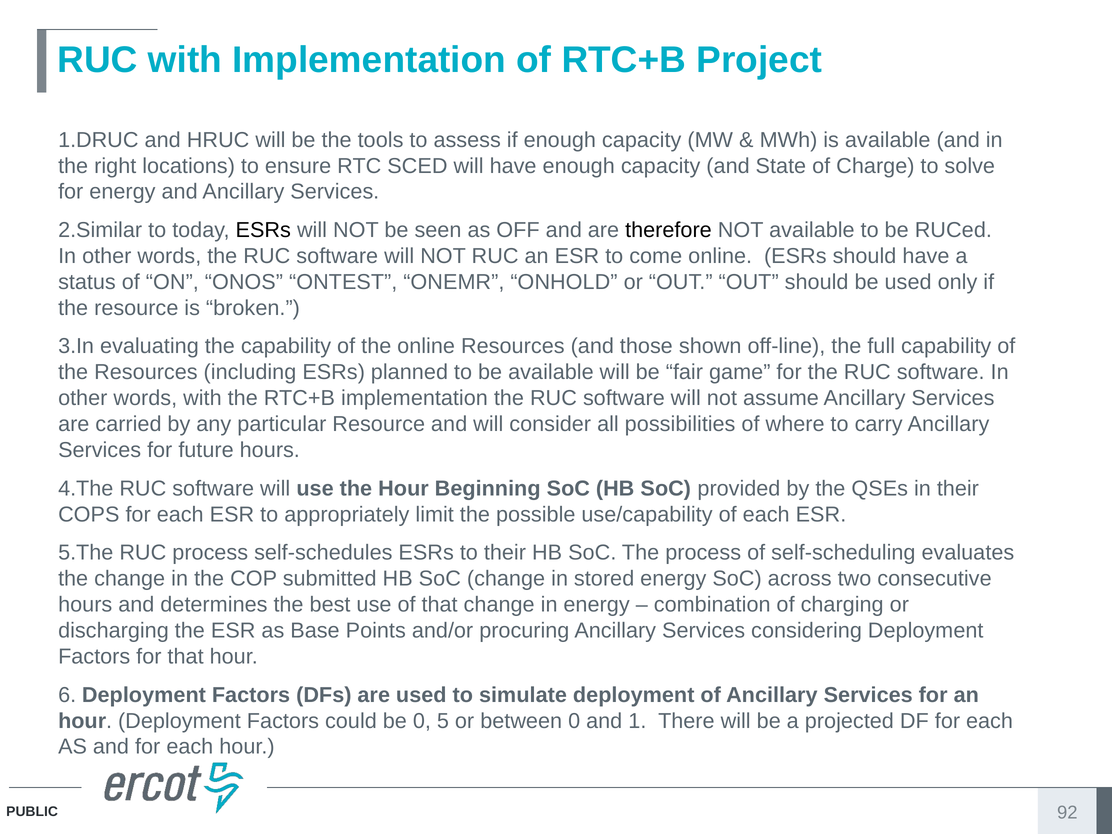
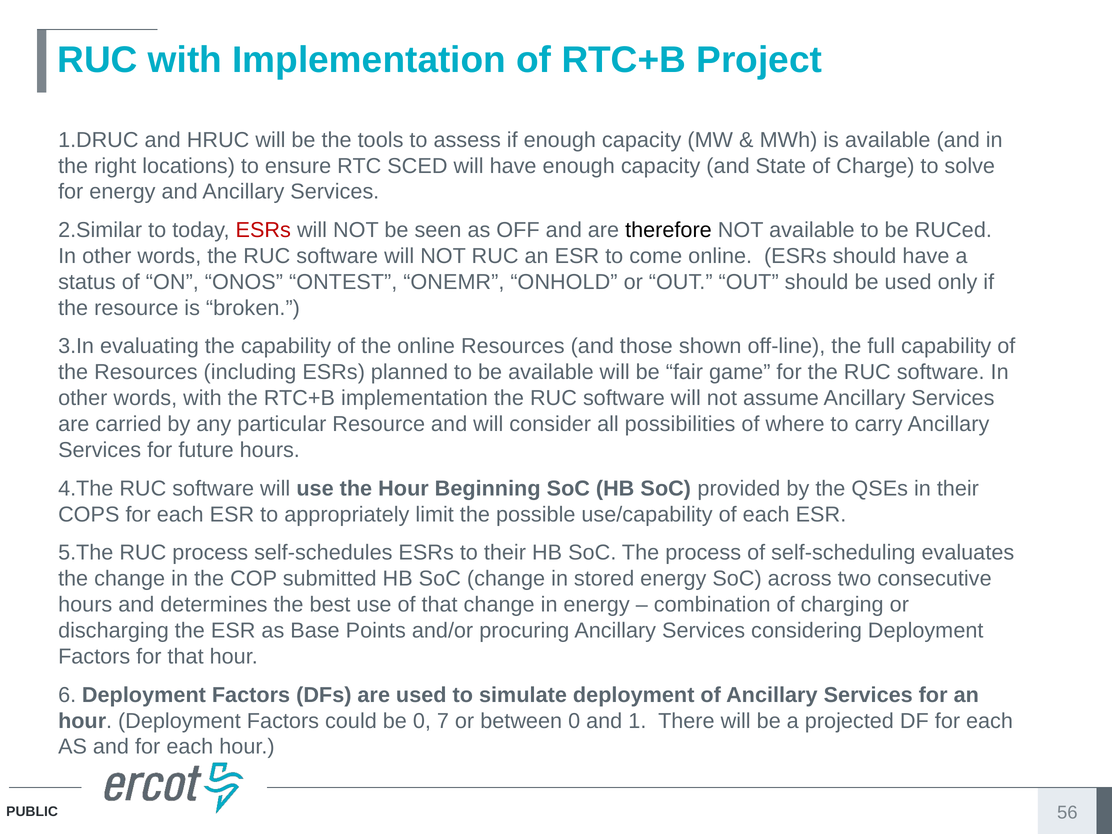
ESRs colour: black -> red (263, 230)
5: 5 -> 7 (443, 721)
92: 92 -> 56 (1067, 813)
